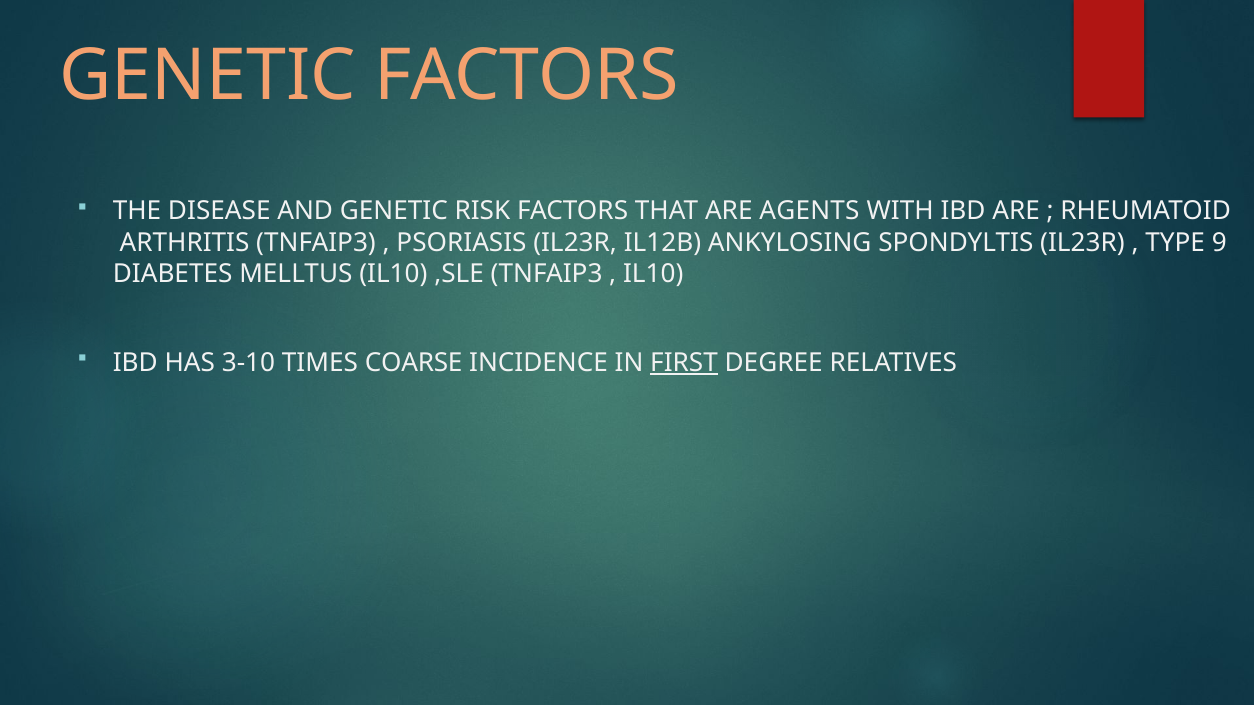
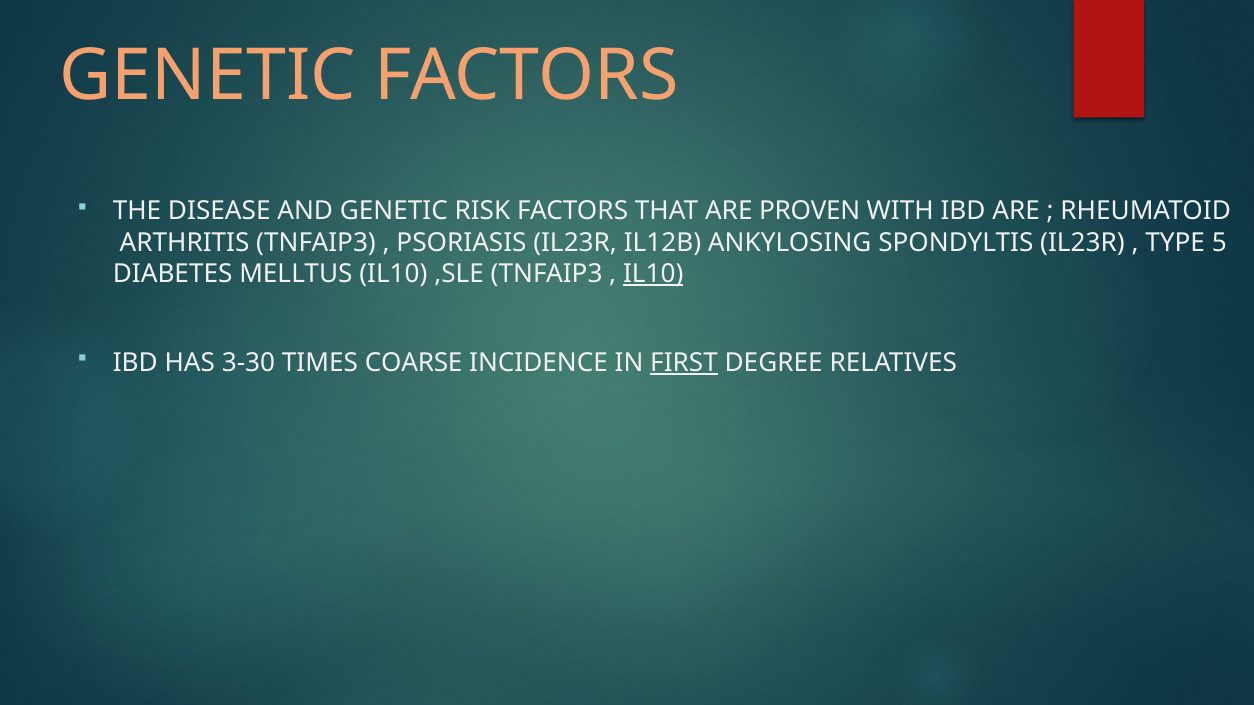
AGENTS: AGENTS -> PROVEN (810, 211)
9: 9 -> 5 (1219, 243)
IL10 underline: none -> present (653, 274)
3-10: 3-10 -> 3-30 (248, 363)
